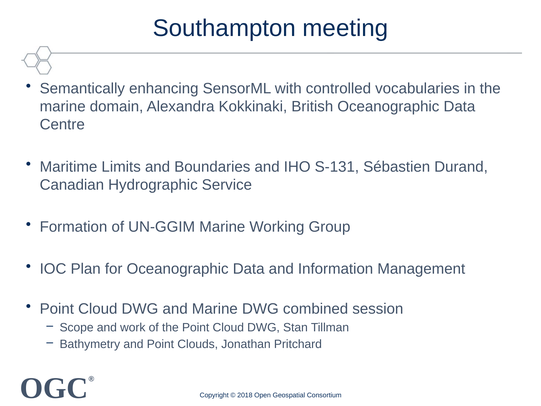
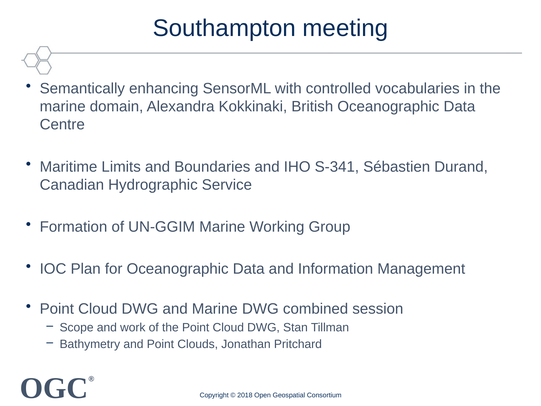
S-131: S-131 -> S-341 (337, 167)
